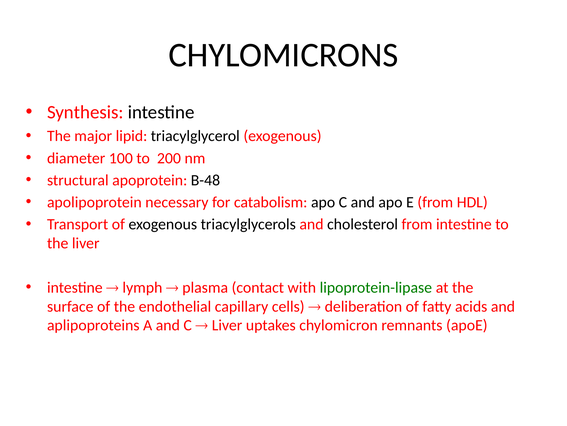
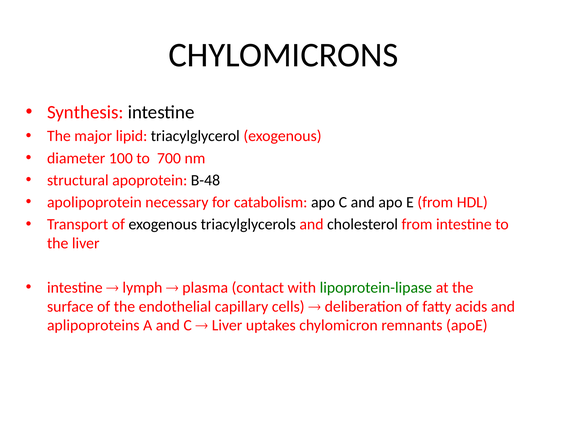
200: 200 -> 700 (169, 158)
